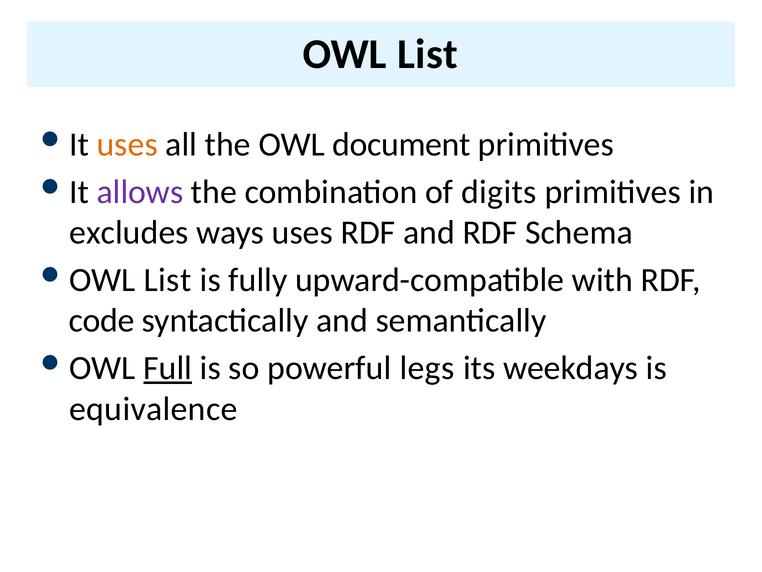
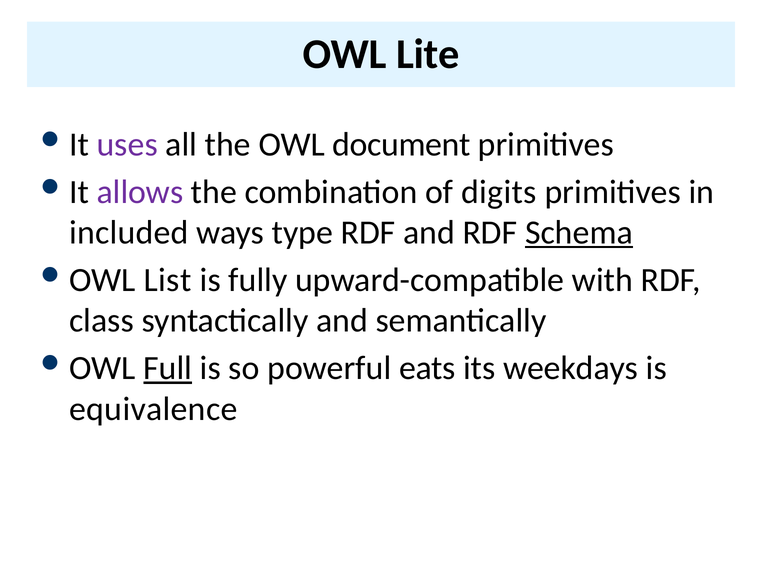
OWL List: List -> Lite (428, 54)
uses colour: orange -> purple (127, 144)
excludes: excludes -> included (129, 232)
ways uses: uses -> type (302, 232)
Schema underline: none -> present (579, 232)
code: code -> class (102, 320)
legs: legs -> eats (427, 368)
